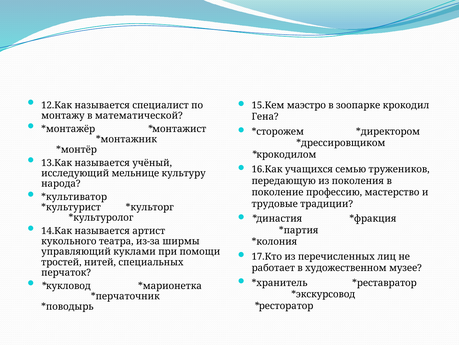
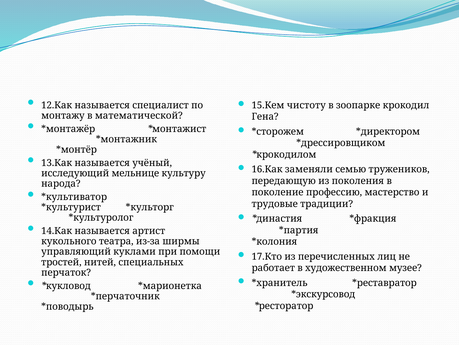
маэстро: маэстро -> чистоту (306, 105)
учащихся: учащихся -> заменяли (309, 169)
